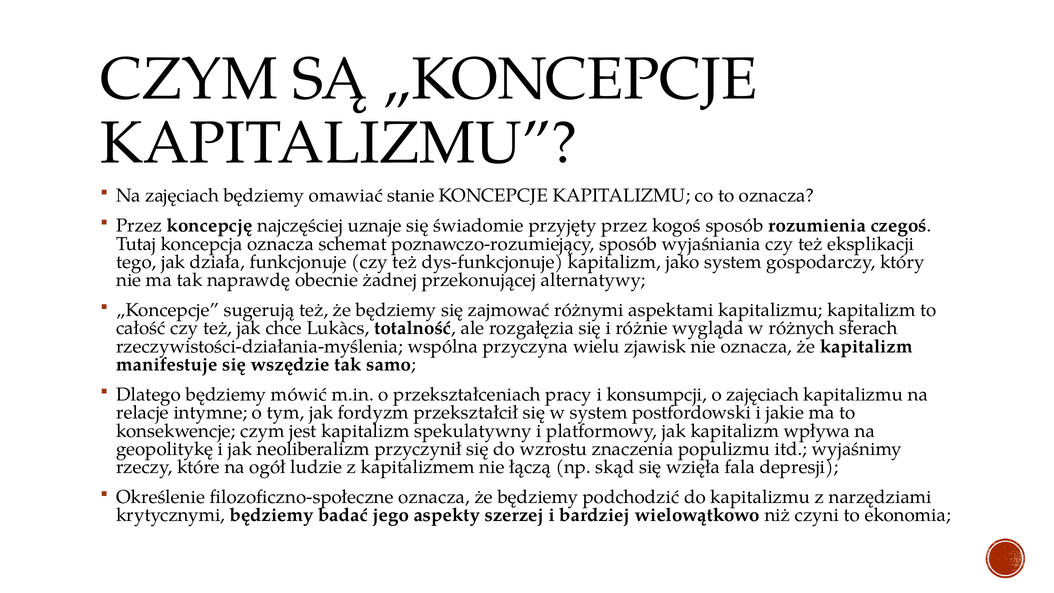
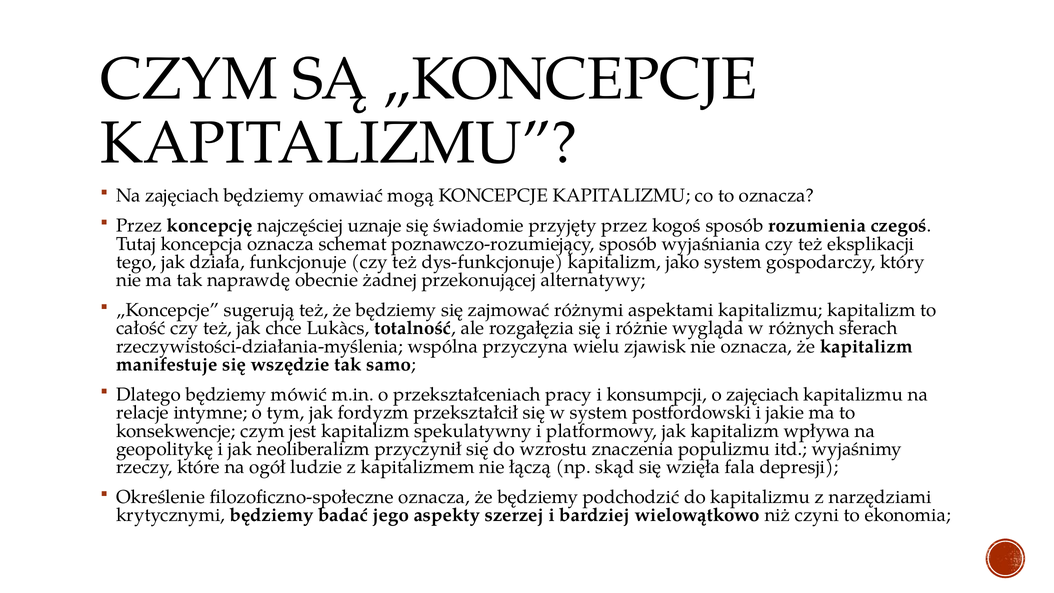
stanie: stanie -> mogą (411, 196)
